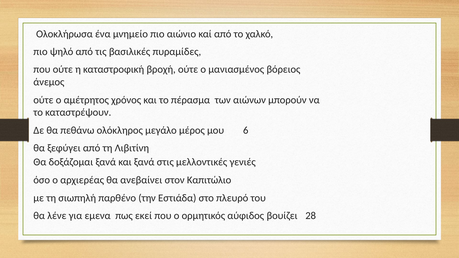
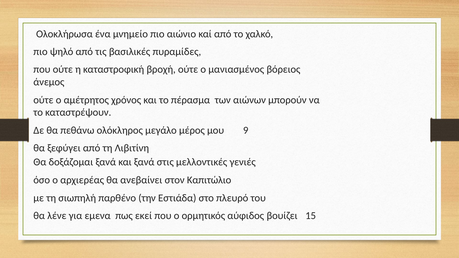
6: 6 -> 9 (246, 130)
28: 28 -> 15 (311, 216)
